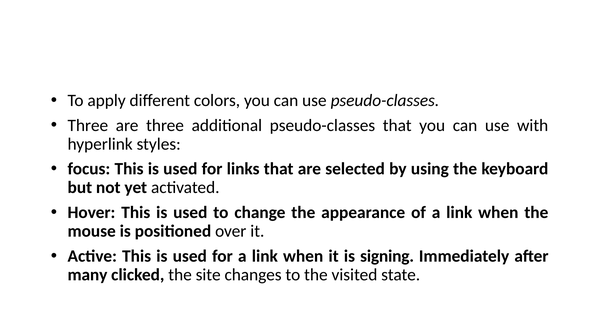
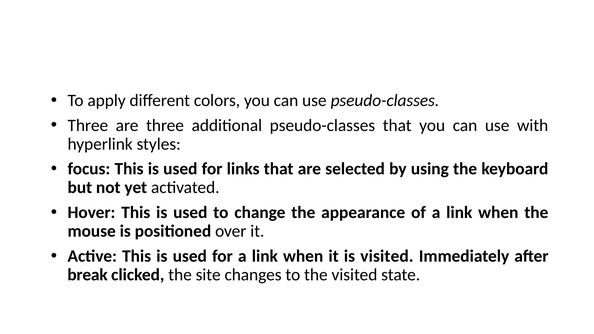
is signing: signing -> visited (387, 256)
many: many -> break (88, 275)
